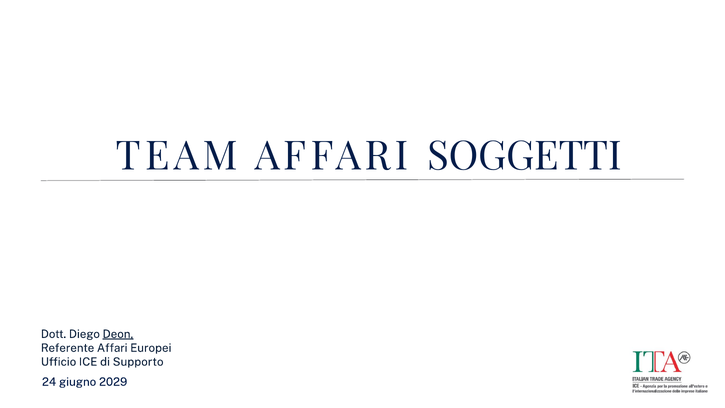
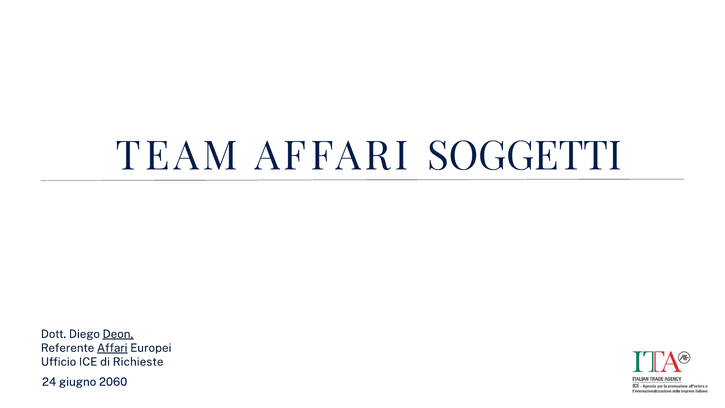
Affari underline: none -> present (112, 348)
Supporto: Supporto -> Richieste (138, 362)
2029: 2029 -> 2060 (113, 382)
